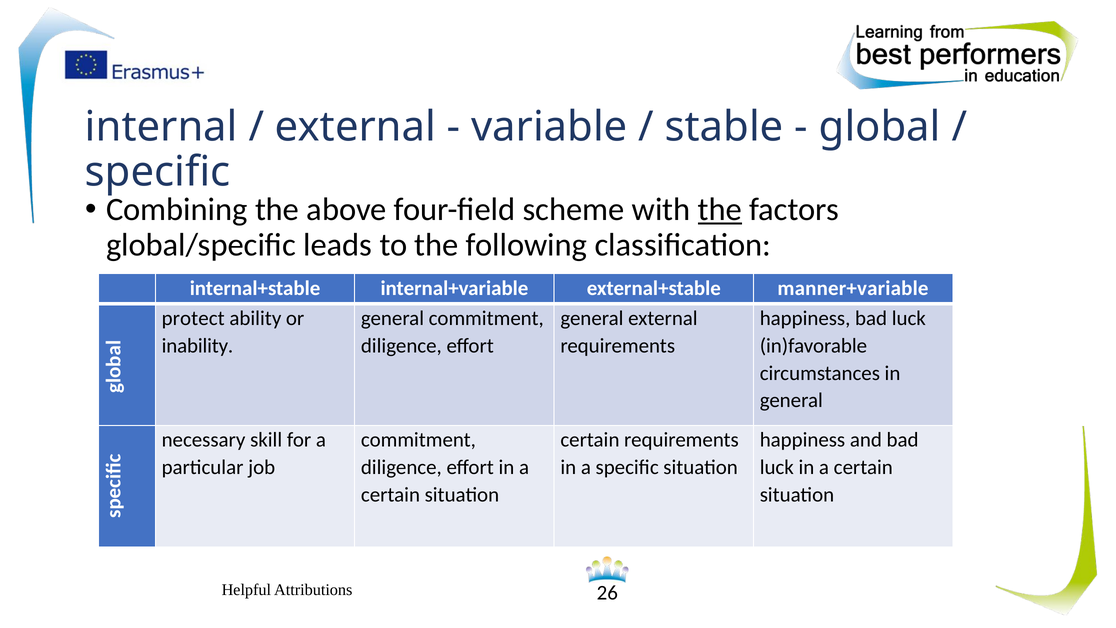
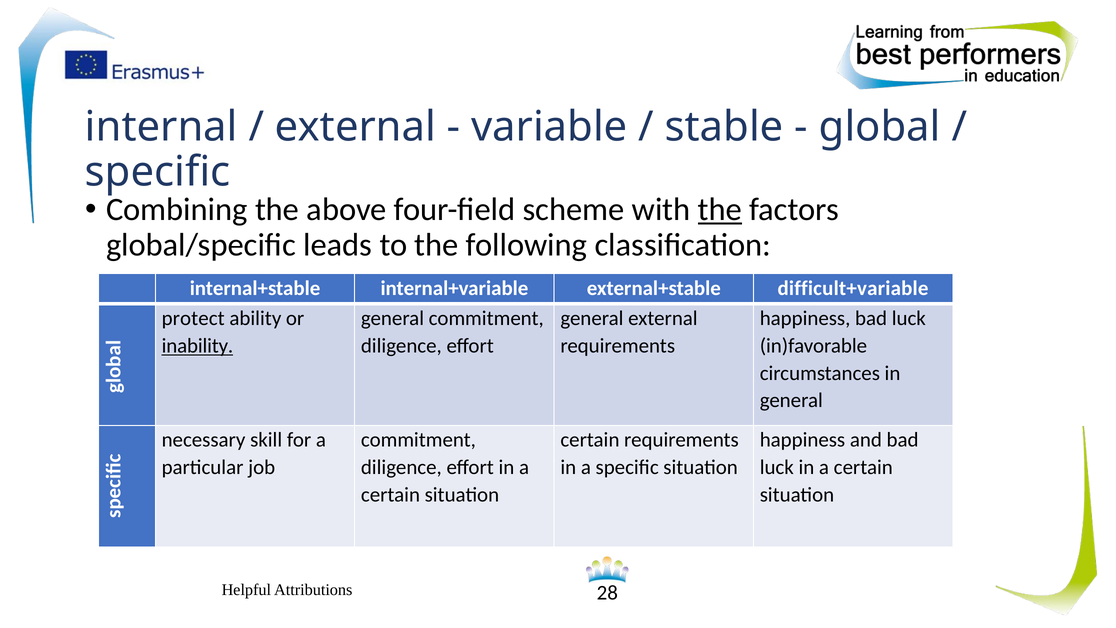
manner+variable: manner+variable -> difficult+variable (853, 288)
inability underline: none -> present (197, 346)
26: 26 -> 28 (607, 593)
